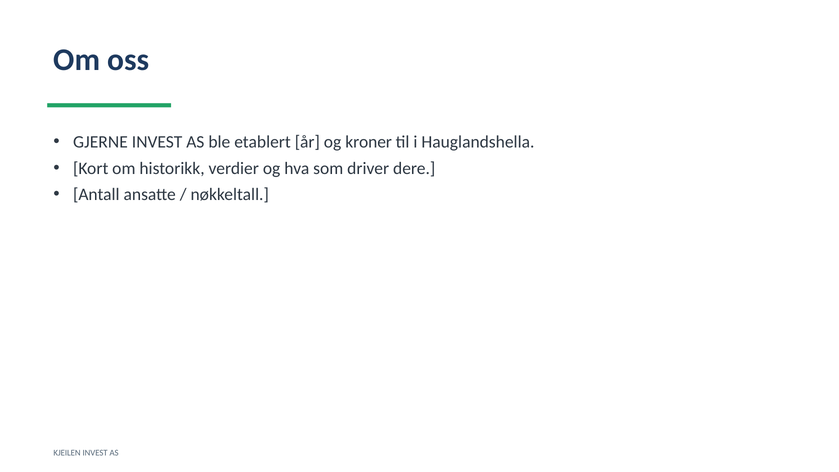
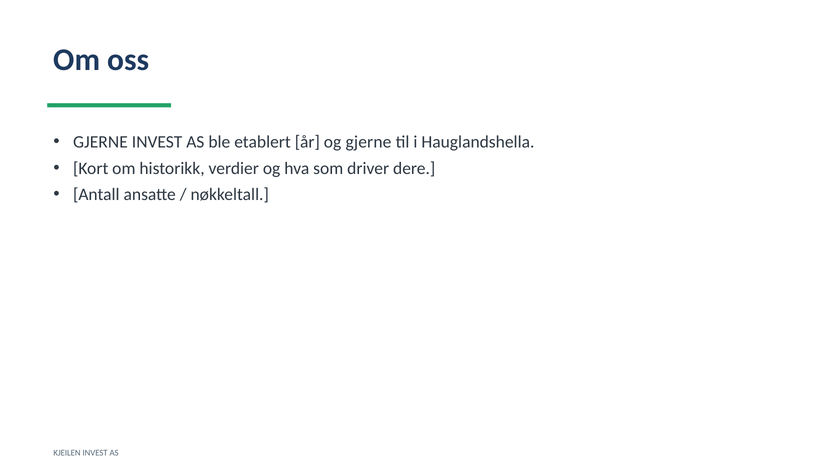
og kroner: kroner -> gjerne (368, 142)
